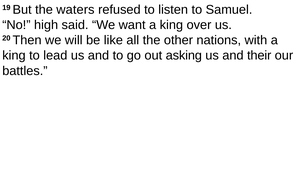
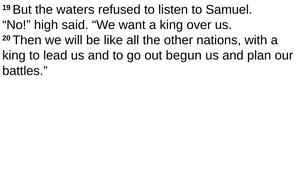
asking: asking -> begun (184, 56)
their: their -> plan (259, 56)
